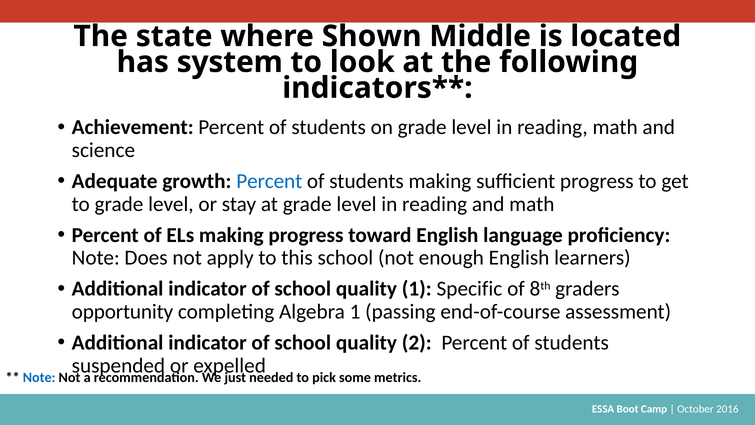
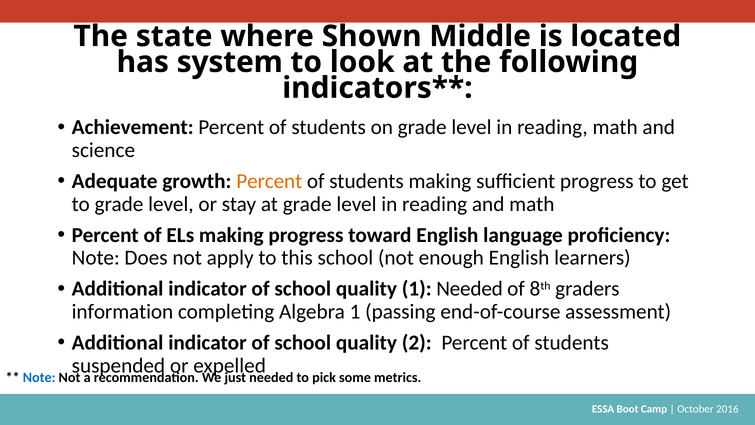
Percent colour: blue -> orange (269, 181)
1 Specific: Specific -> Needed (470, 289)
opportunity: opportunity -> information (122, 312)
